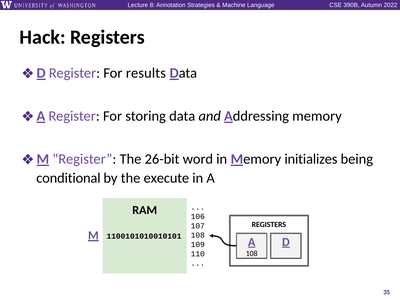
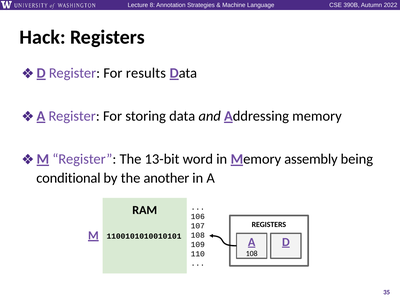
26-bit: 26-bit -> 13-bit (162, 159)
initializes: initializes -> assembly (311, 159)
execute: execute -> another (166, 178)
